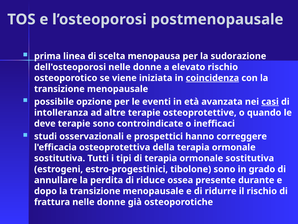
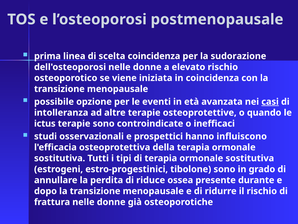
scelta menopausa: menopausa -> coincidenza (154, 56)
coincidenza underline: present -> none (212, 78)
deve: deve -> ictus (45, 123)
correggere: correggere -> influiscono (242, 136)
